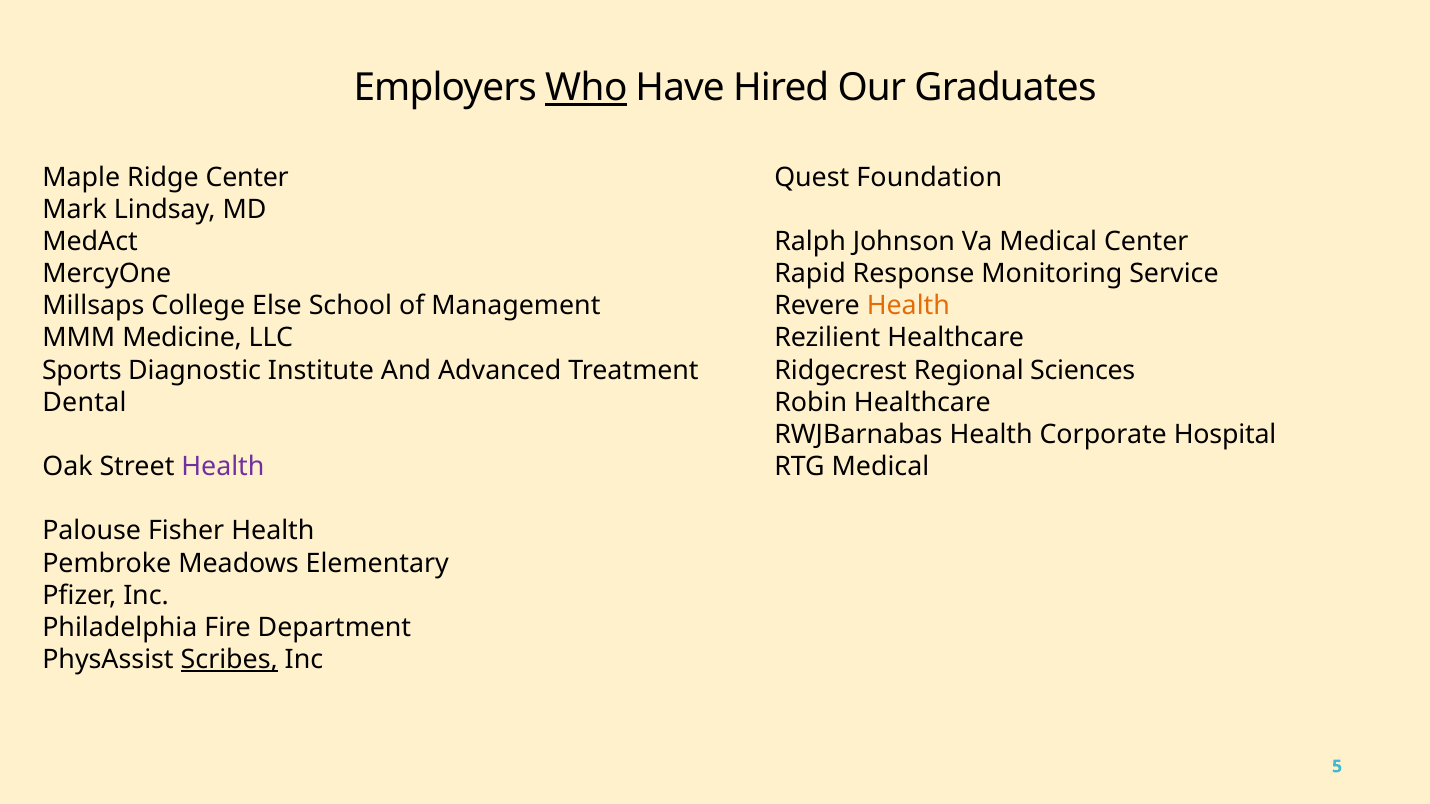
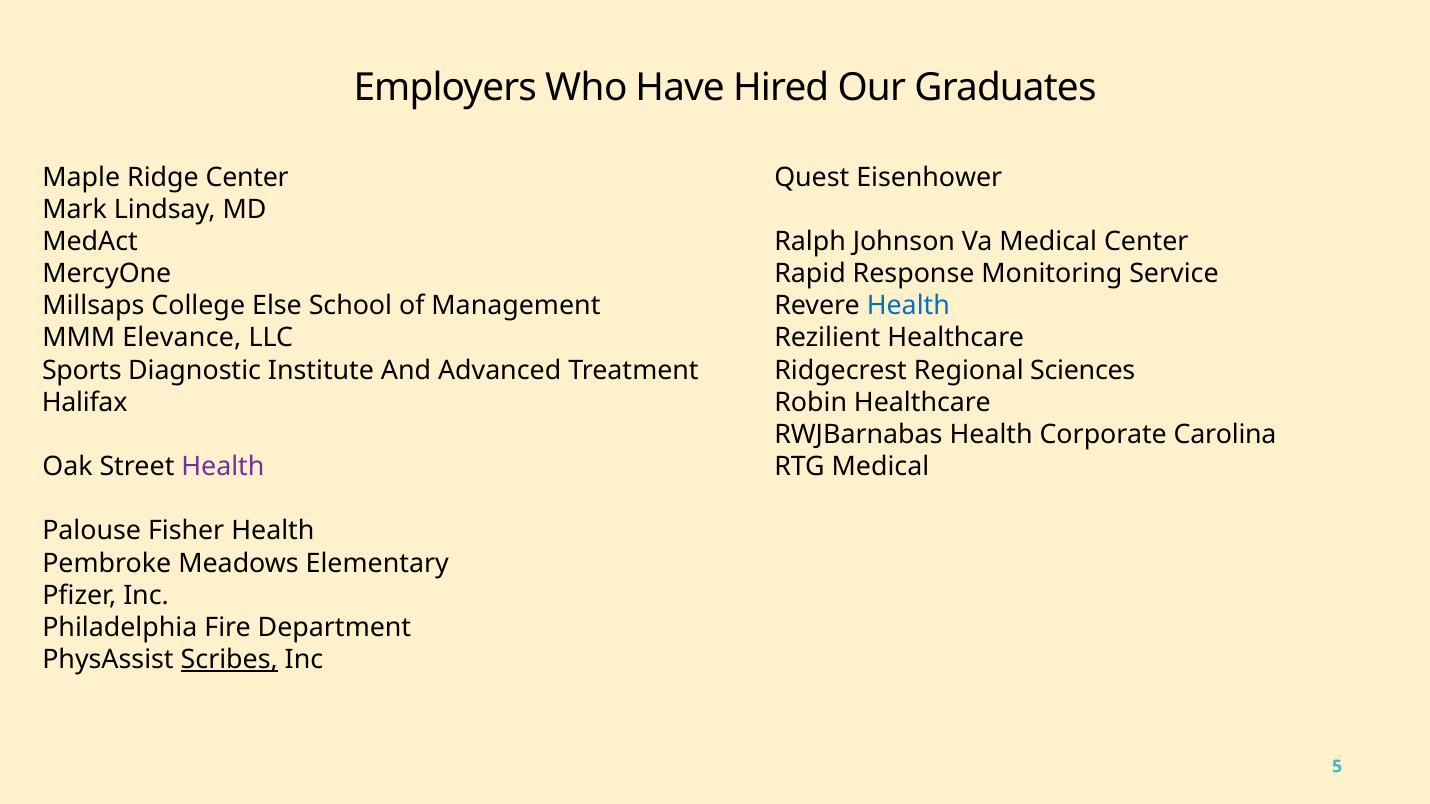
Who underline: present -> none (586, 88)
Foundation: Foundation -> Eisenhower (929, 177)
Health colour: orange -> blue (908, 306)
Medicine: Medicine -> Elevance (182, 338)
Dental: Dental -> Halifax (85, 403)
Hospital: Hospital -> Carolina (1225, 435)
